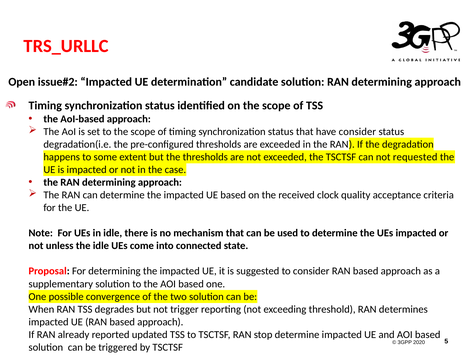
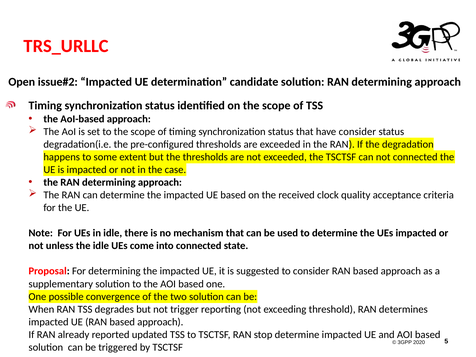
not requested: requested -> connected (415, 157)
